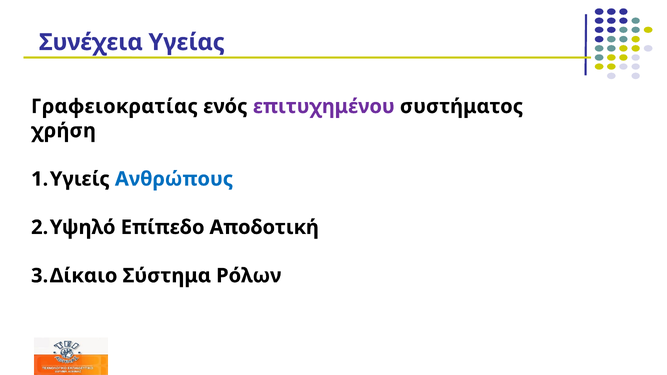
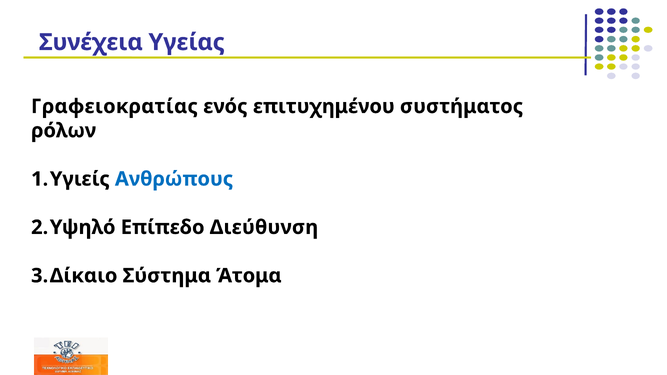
επιτυχημένου colour: purple -> black (324, 107)
χρήση: χρήση -> ρόλων (64, 131)
Αποδοτική: Αποδοτική -> Διεύθυνση (264, 227)
Ρόλων: Ρόλων -> Άτομα (249, 276)
